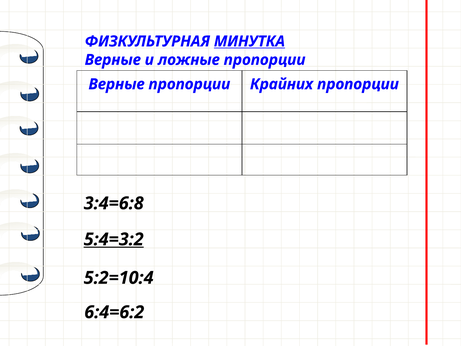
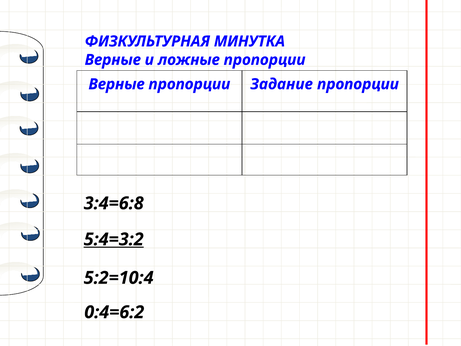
МИНУТКА underline: present -> none (249, 41)
Крайних: Крайних -> Задание (281, 84)
6:4=6:2: 6:4=6:2 -> 0:4=6:2 (114, 312)
